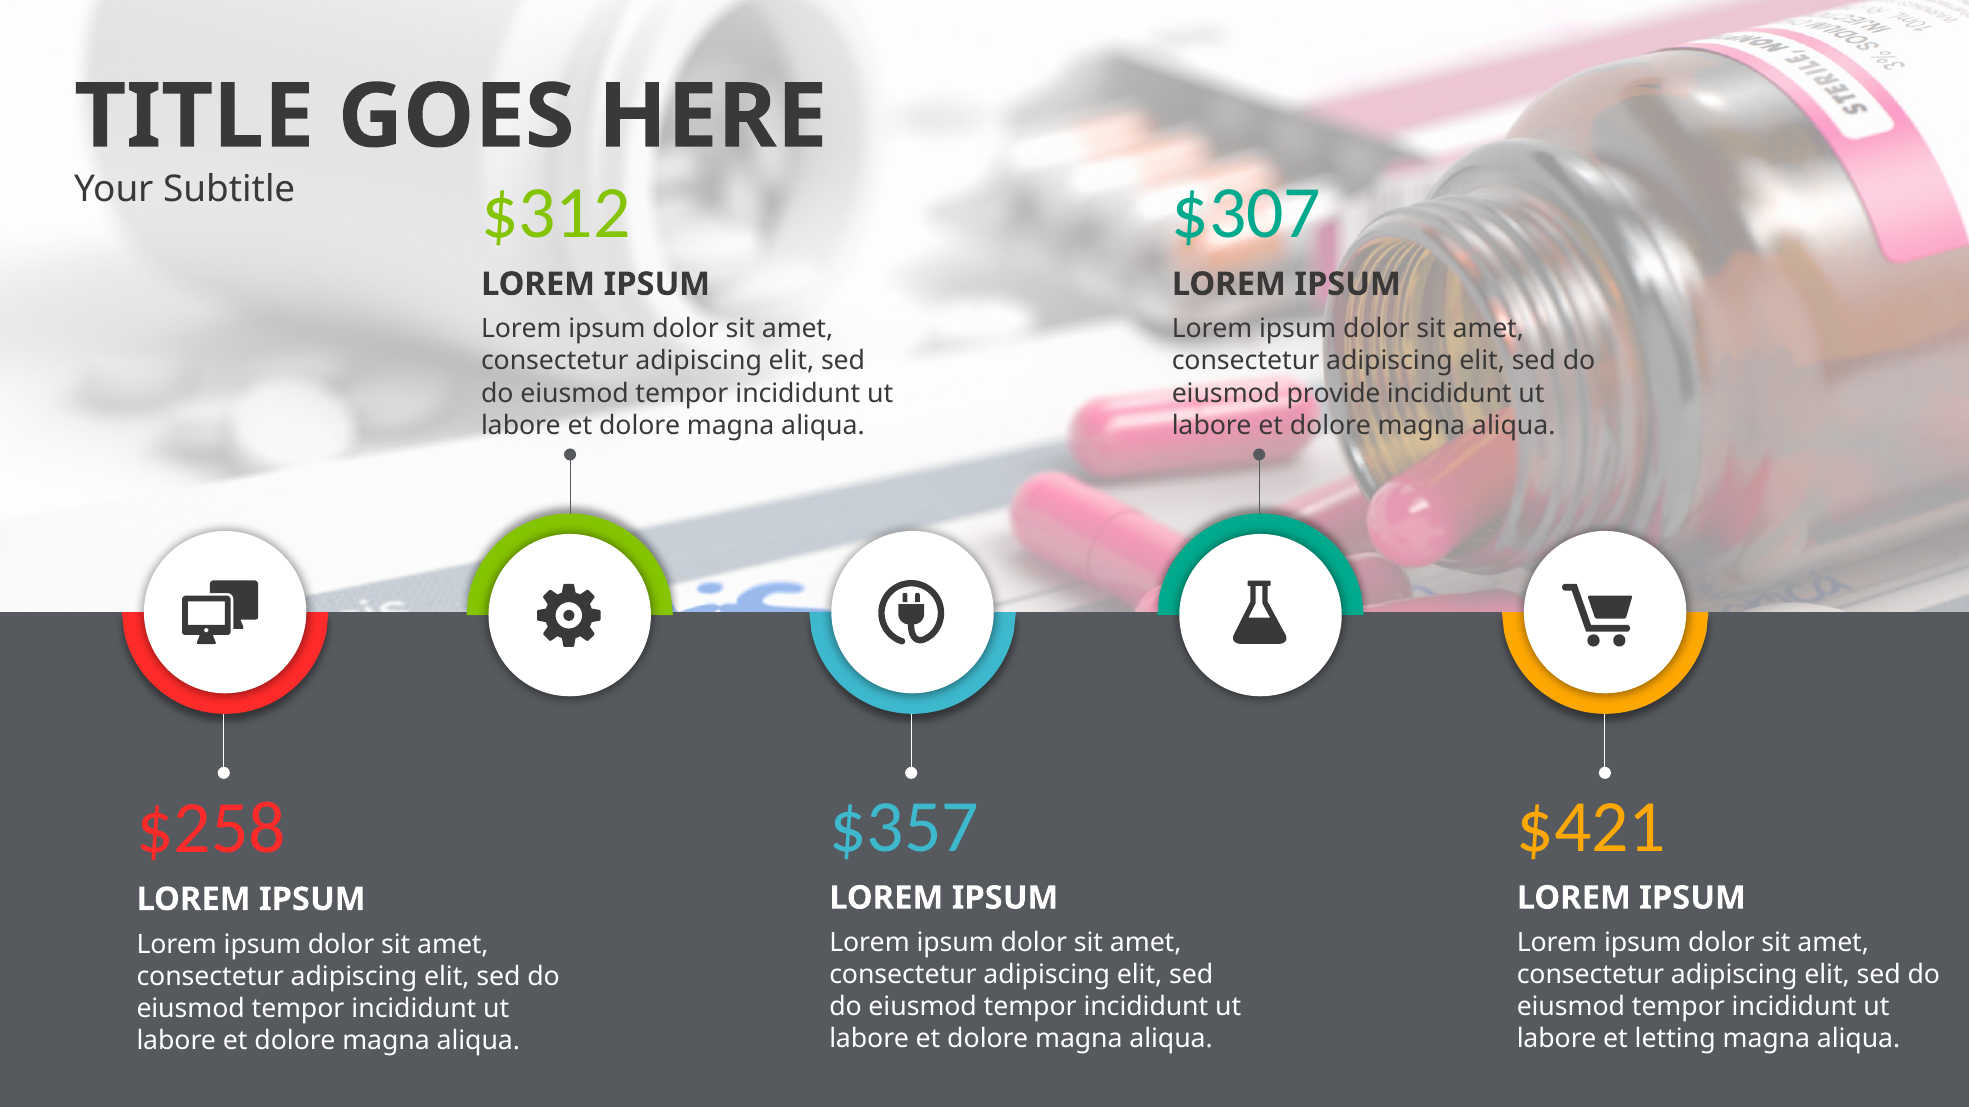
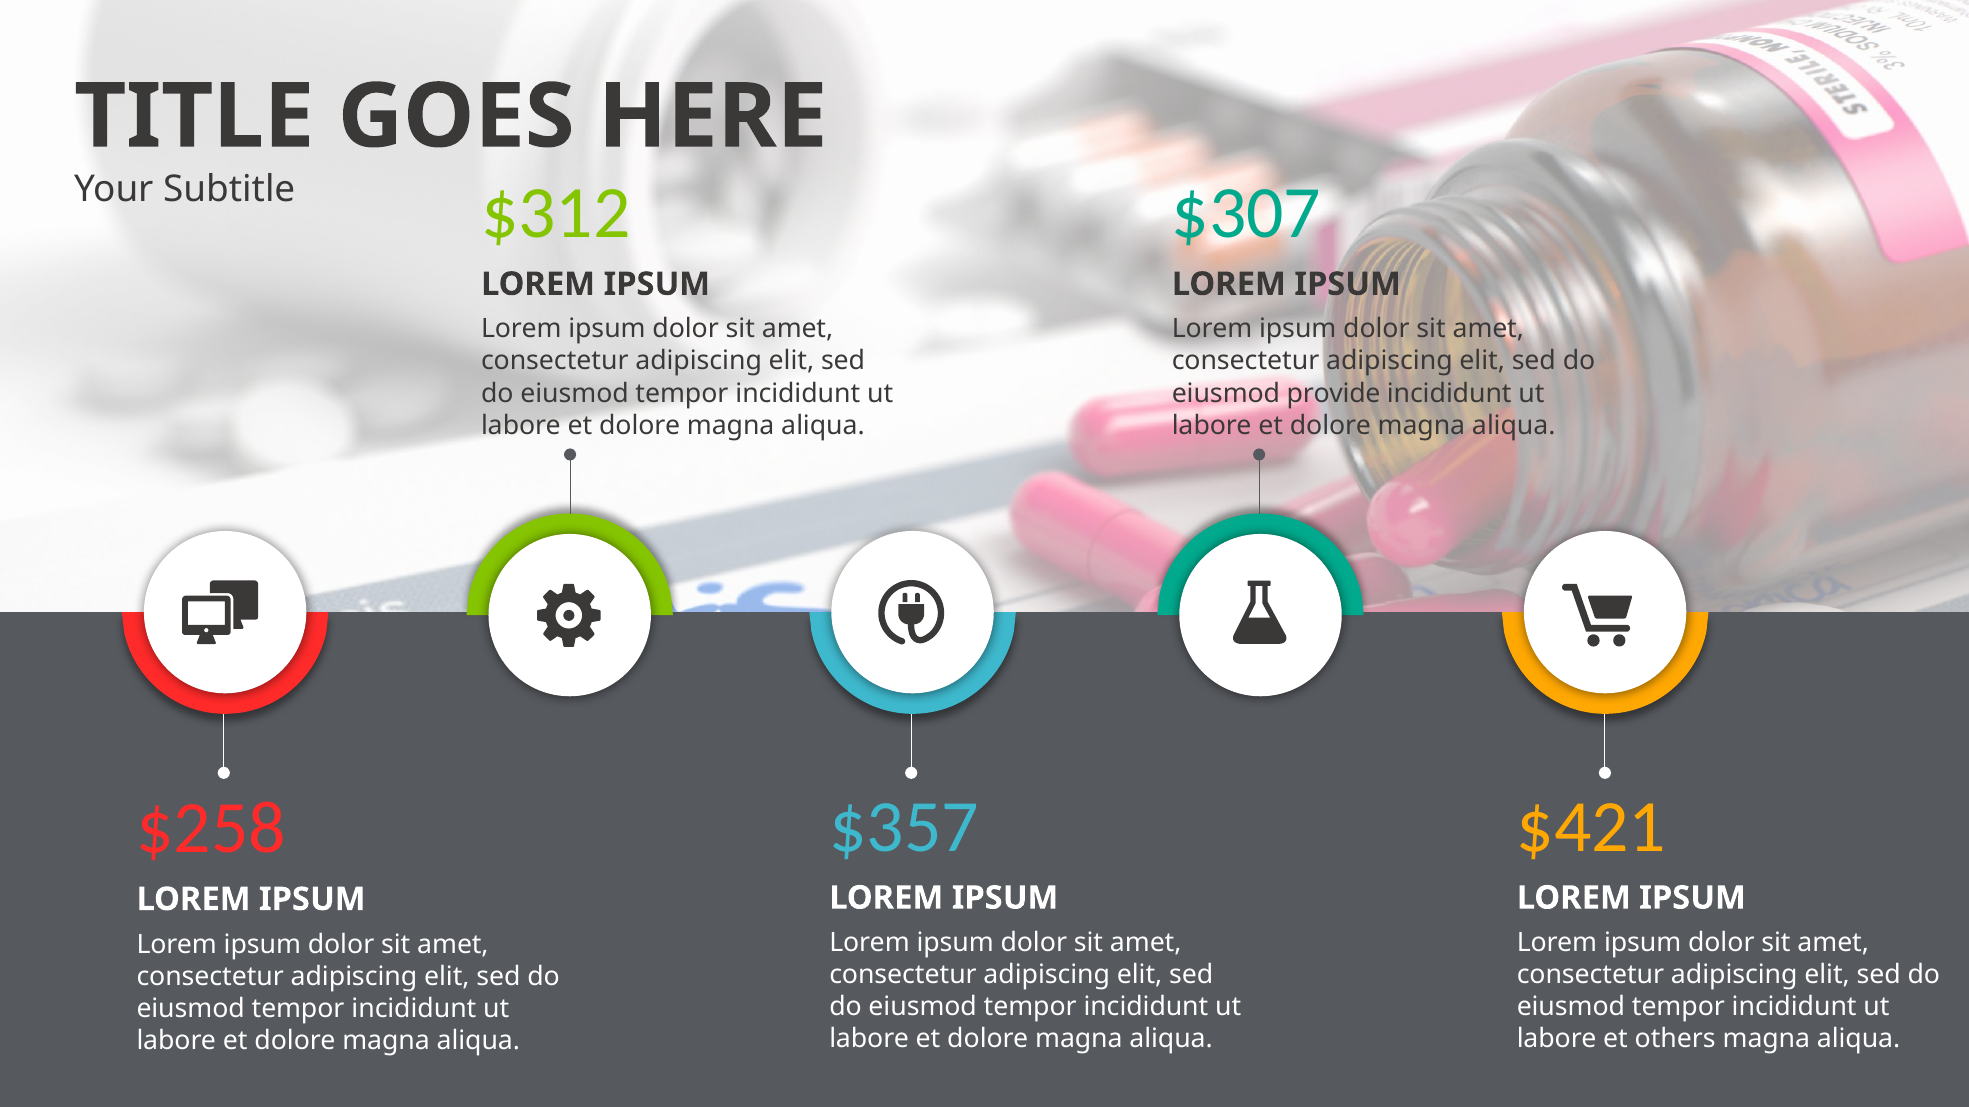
letting: letting -> others (1675, 1040)
